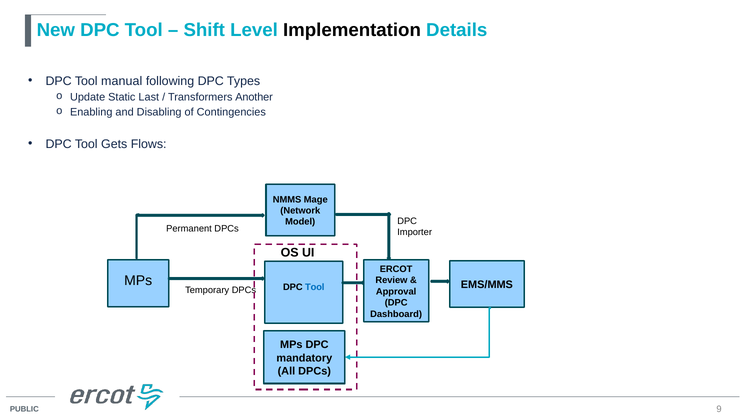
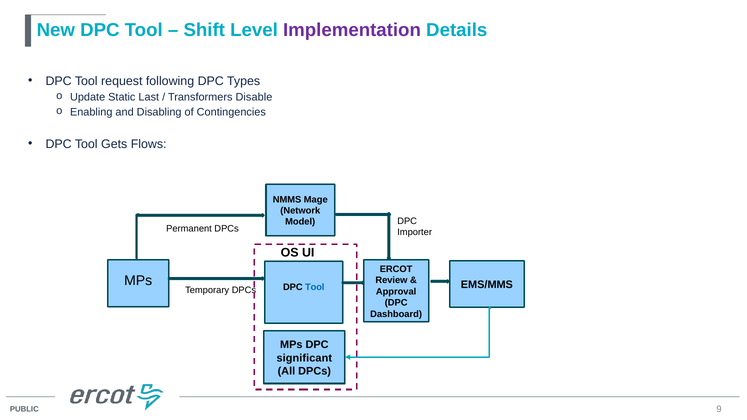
Implementation colour: black -> purple (352, 30)
manual: manual -> request (122, 81)
Another: Another -> Disable (254, 97)
mandatory: mandatory -> significant (304, 358)
